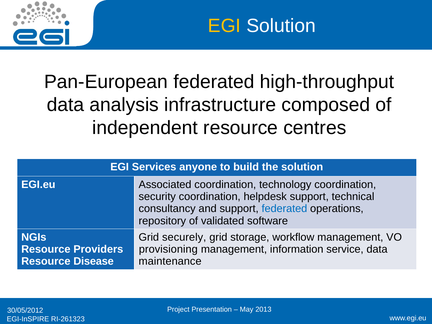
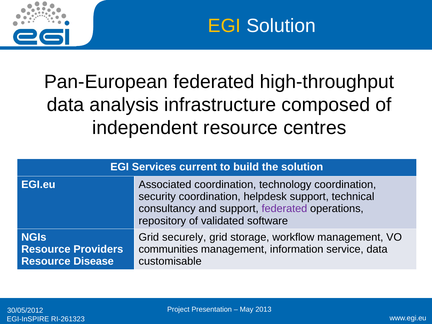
anyone: anyone -> current (198, 167)
federated colour: blue -> purple (284, 209)
provisioning: provisioning -> communities (168, 249)
maintenance: maintenance -> customisable (170, 261)
